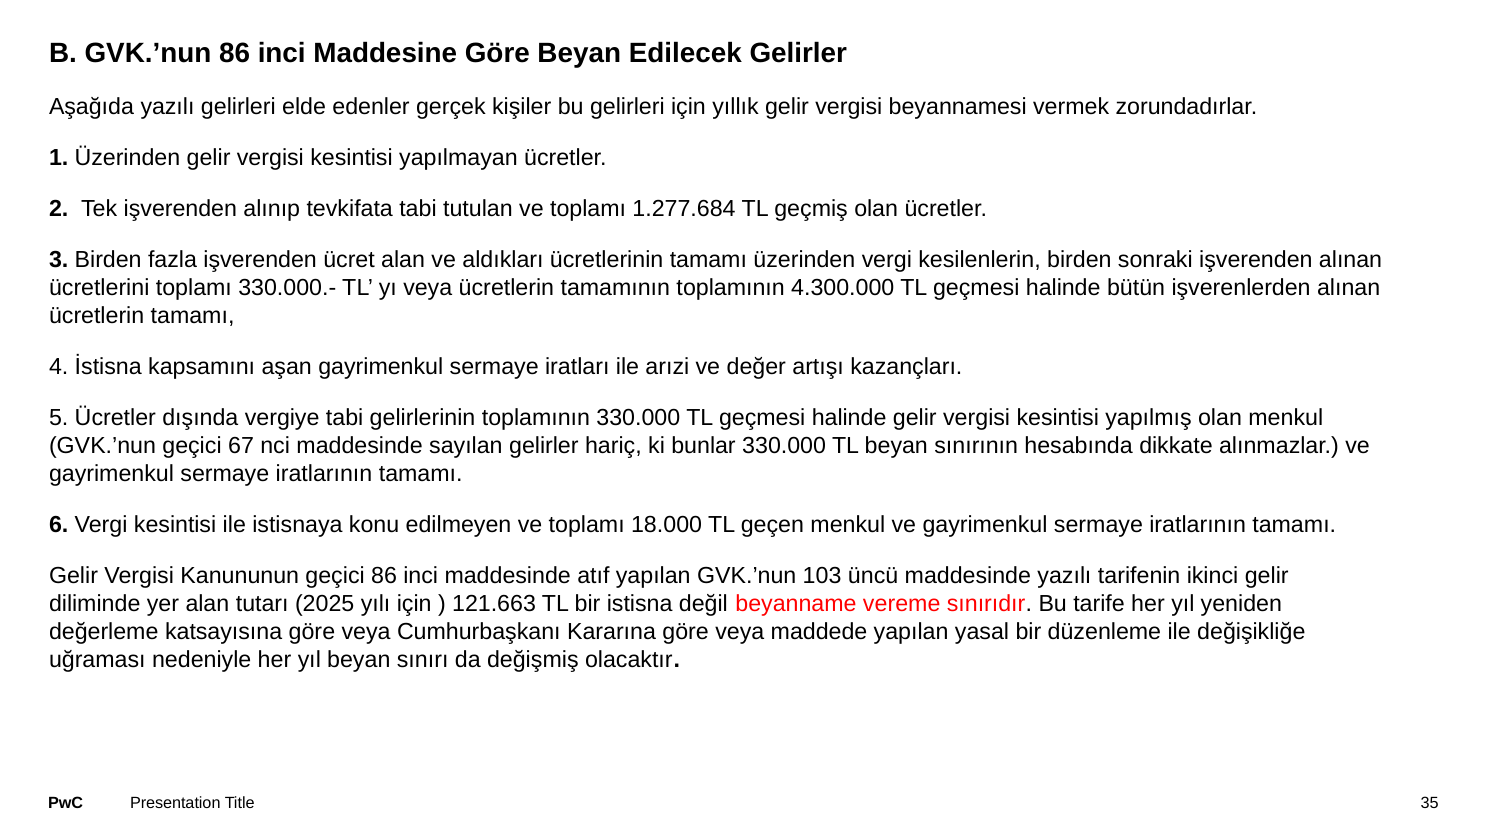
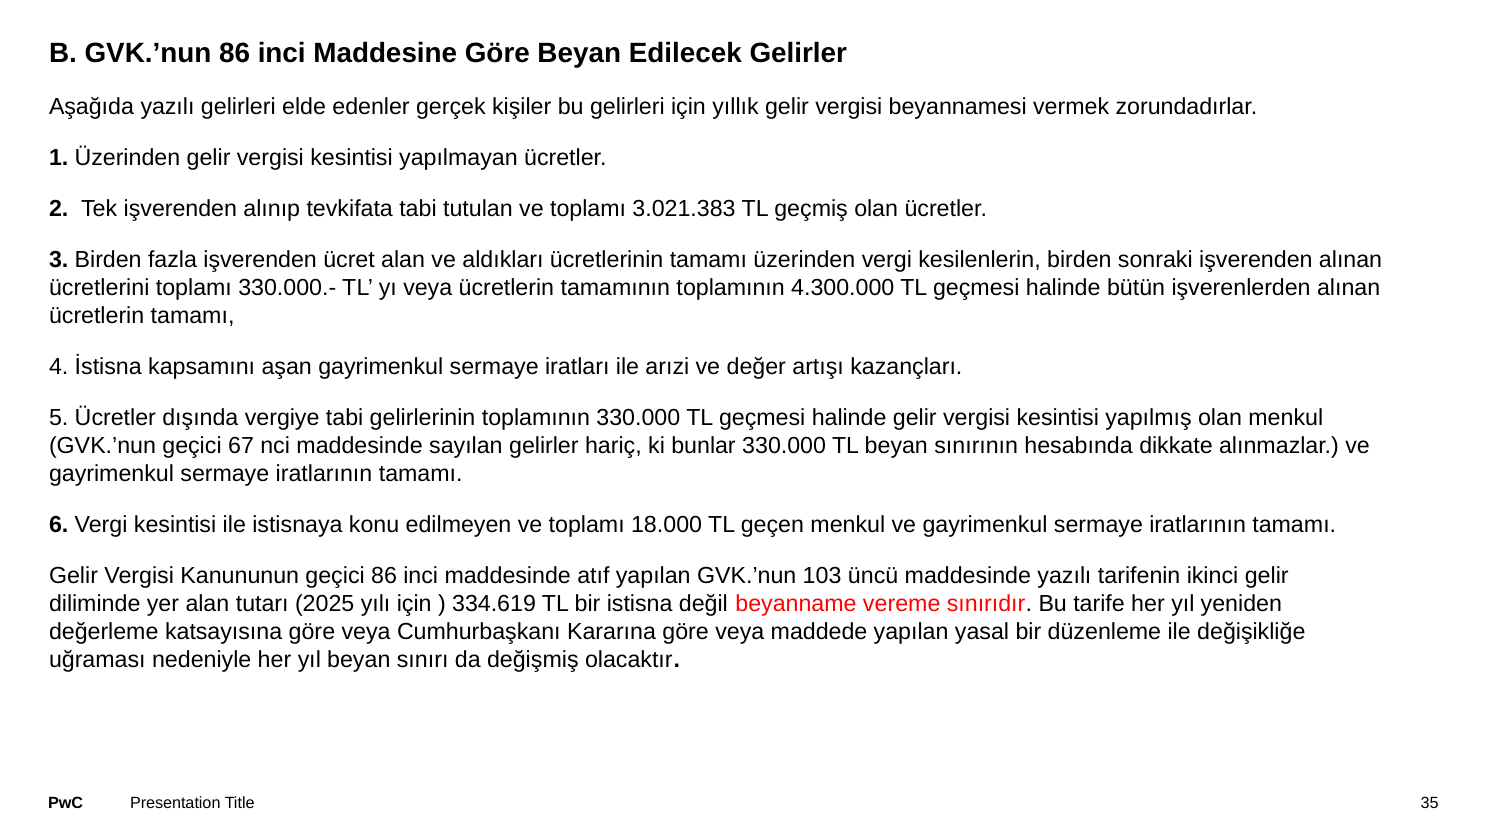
1.277.684: 1.277.684 -> 3.021.383 (684, 209)
121.663: 121.663 -> 334.619 (494, 604)
